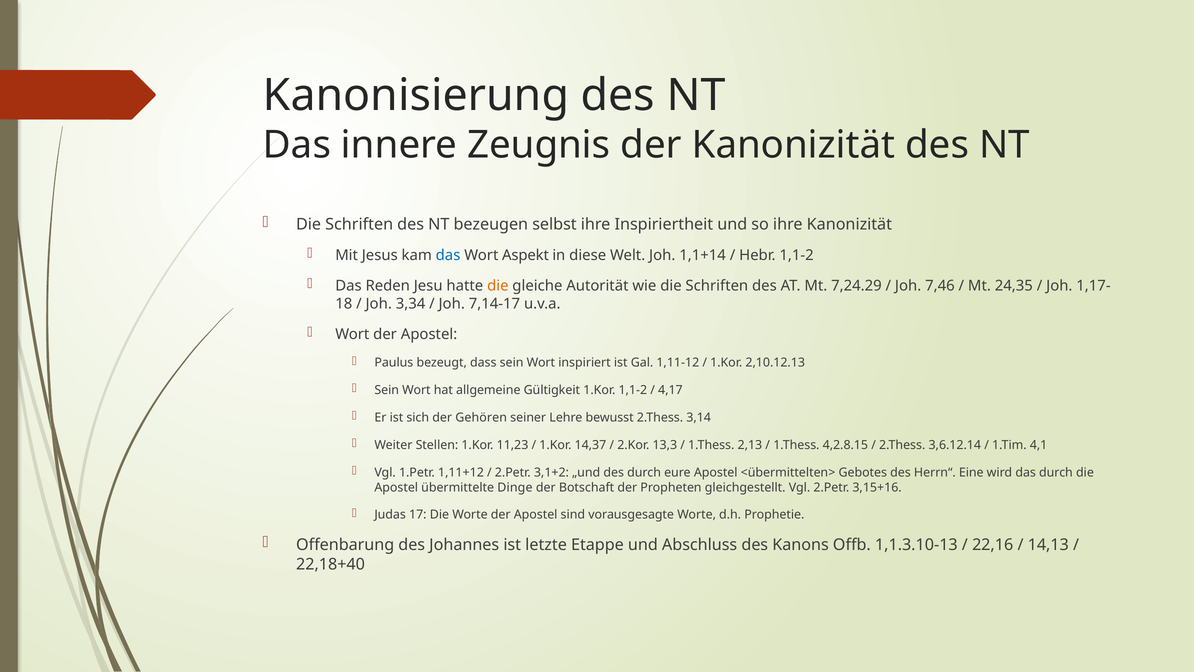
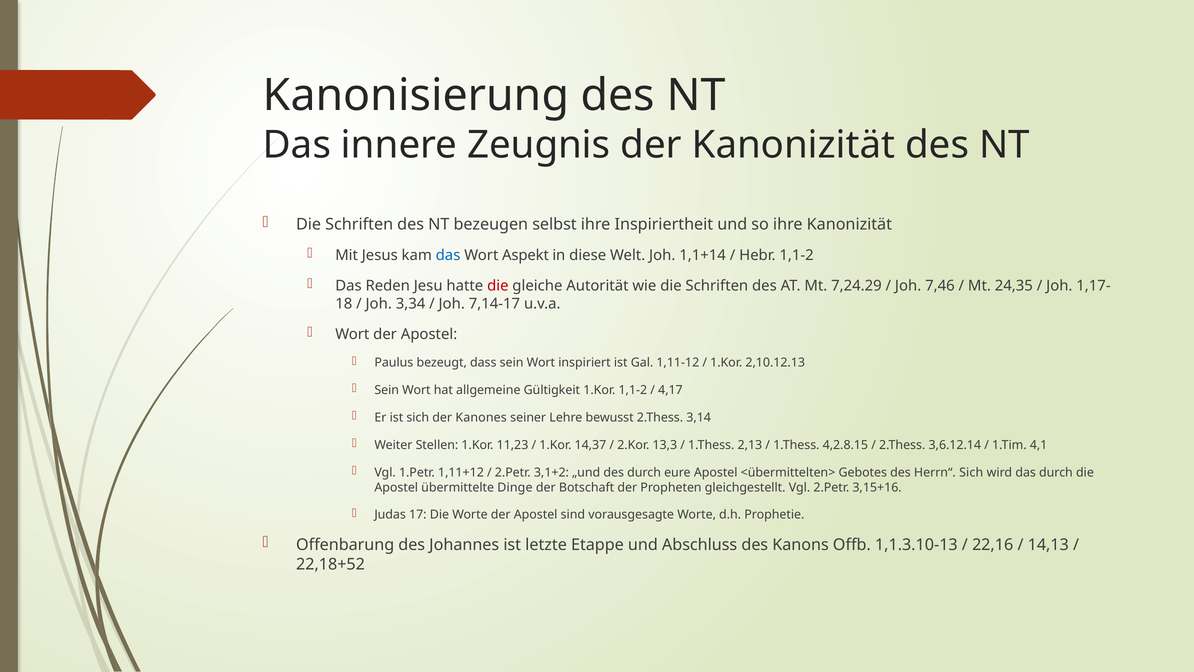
die colour: orange -> red (498, 286)
Gehören: Gehören -> Kanones (481, 417)
Herrn“ Eine: Eine -> Sich (971, 472)
22,18+40: 22,18+40 -> 22,18+52 (331, 564)
